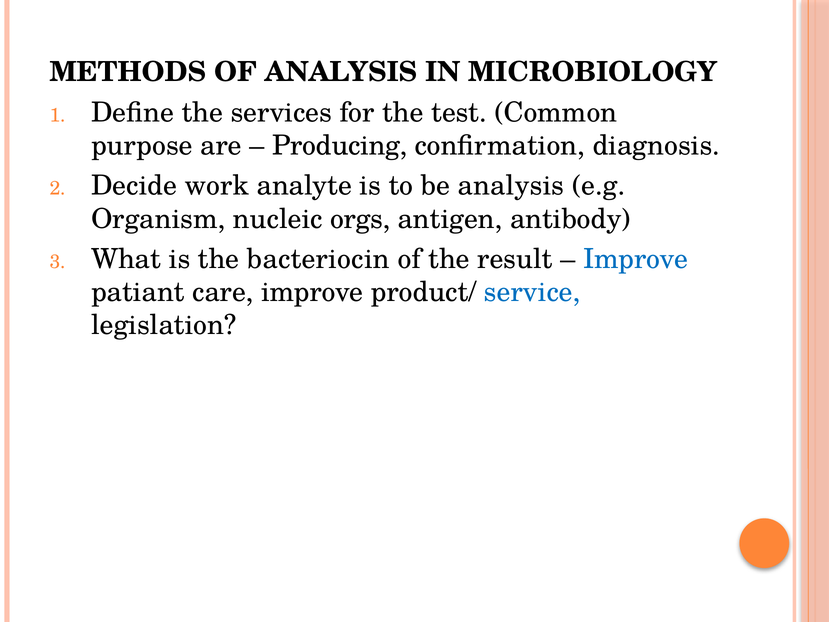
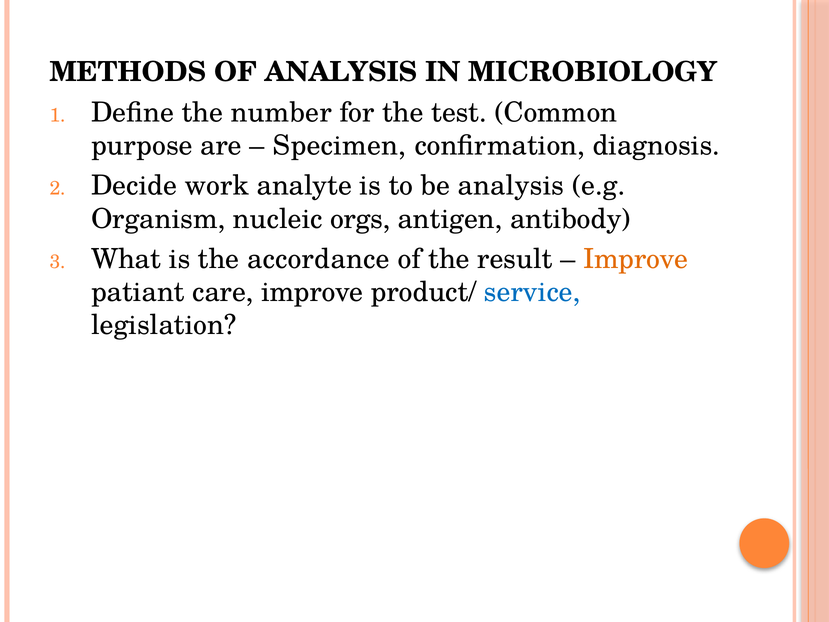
services: services -> number (281, 112)
Producing: Producing -> Specimen (340, 146)
bacteriocin: bacteriocin -> accordance (318, 259)
Improve colour: blue -> orange (636, 259)
